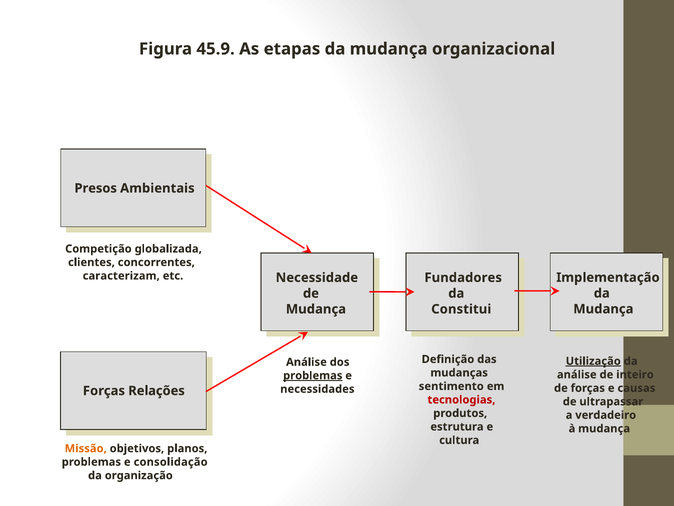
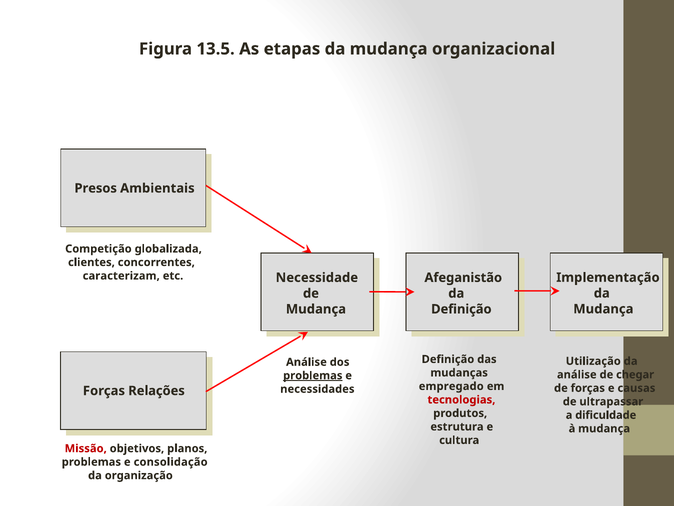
45.9: 45.9 -> 13.5 (216, 49)
Fundadores: Fundadores -> Afeganistão (463, 277)
Constitui: Constitui -> Definição (461, 309)
Utilização underline: present -> none (593, 361)
inteiro: inteiro -> chegar (635, 374)
sentimento: sentimento -> empregado (451, 386)
verdadeiro: verdadeiro -> dificuldade (606, 415)
Missão colour: orange -> red (86, 448)
